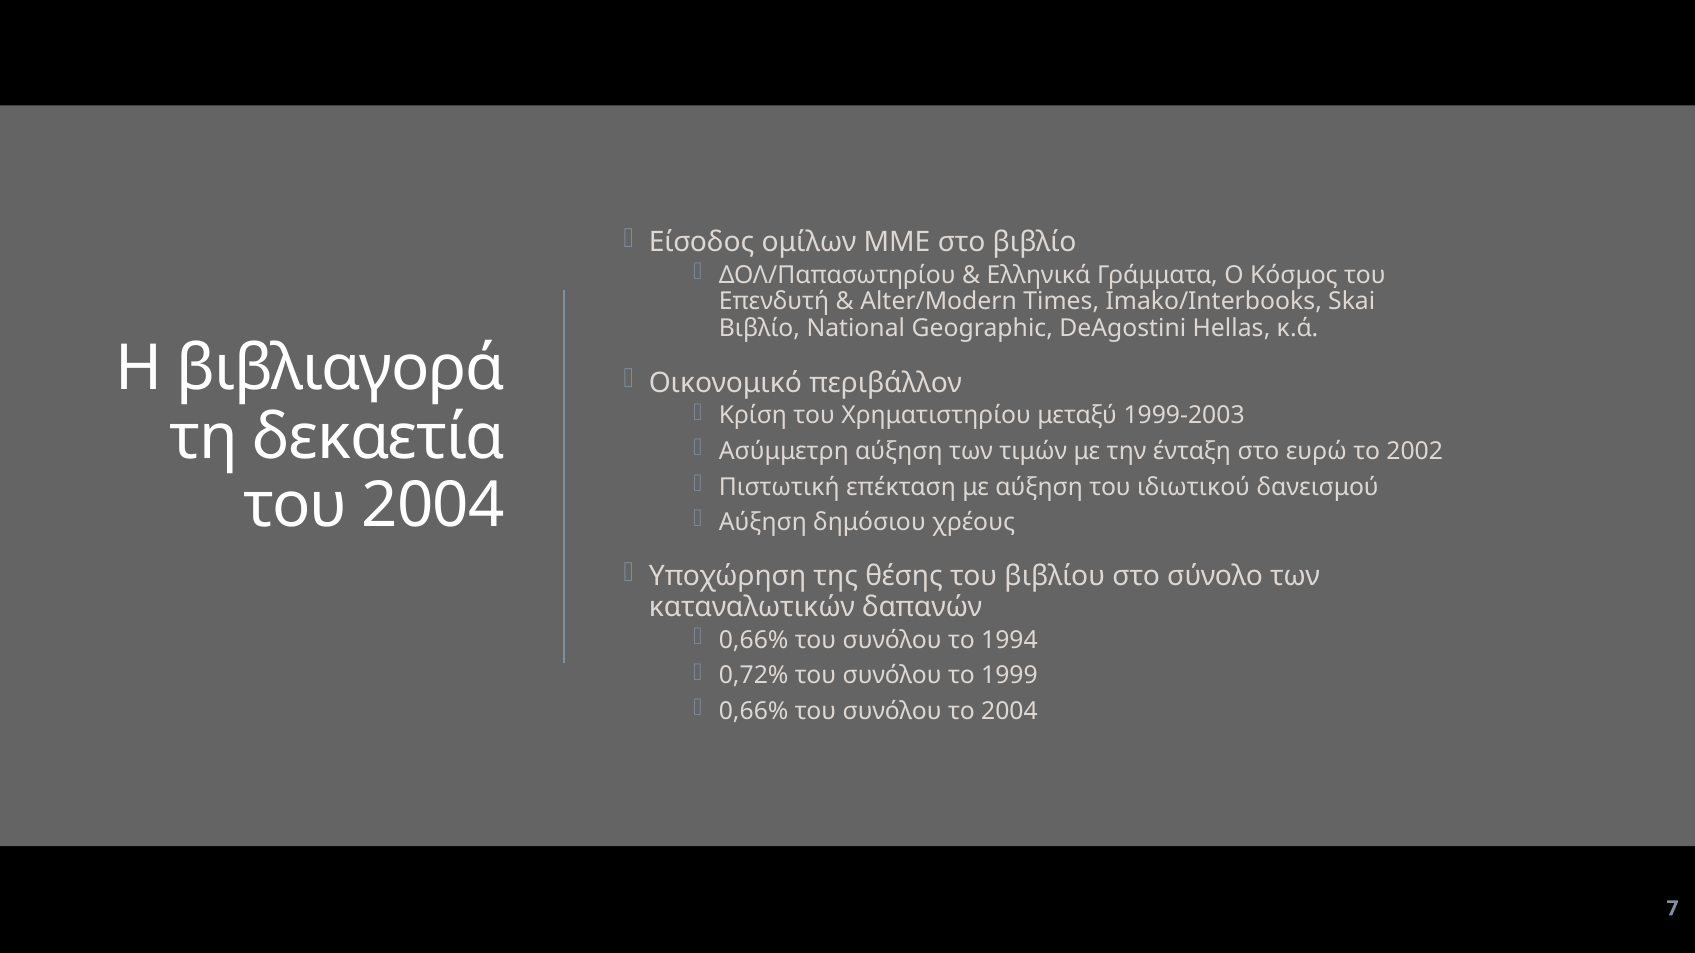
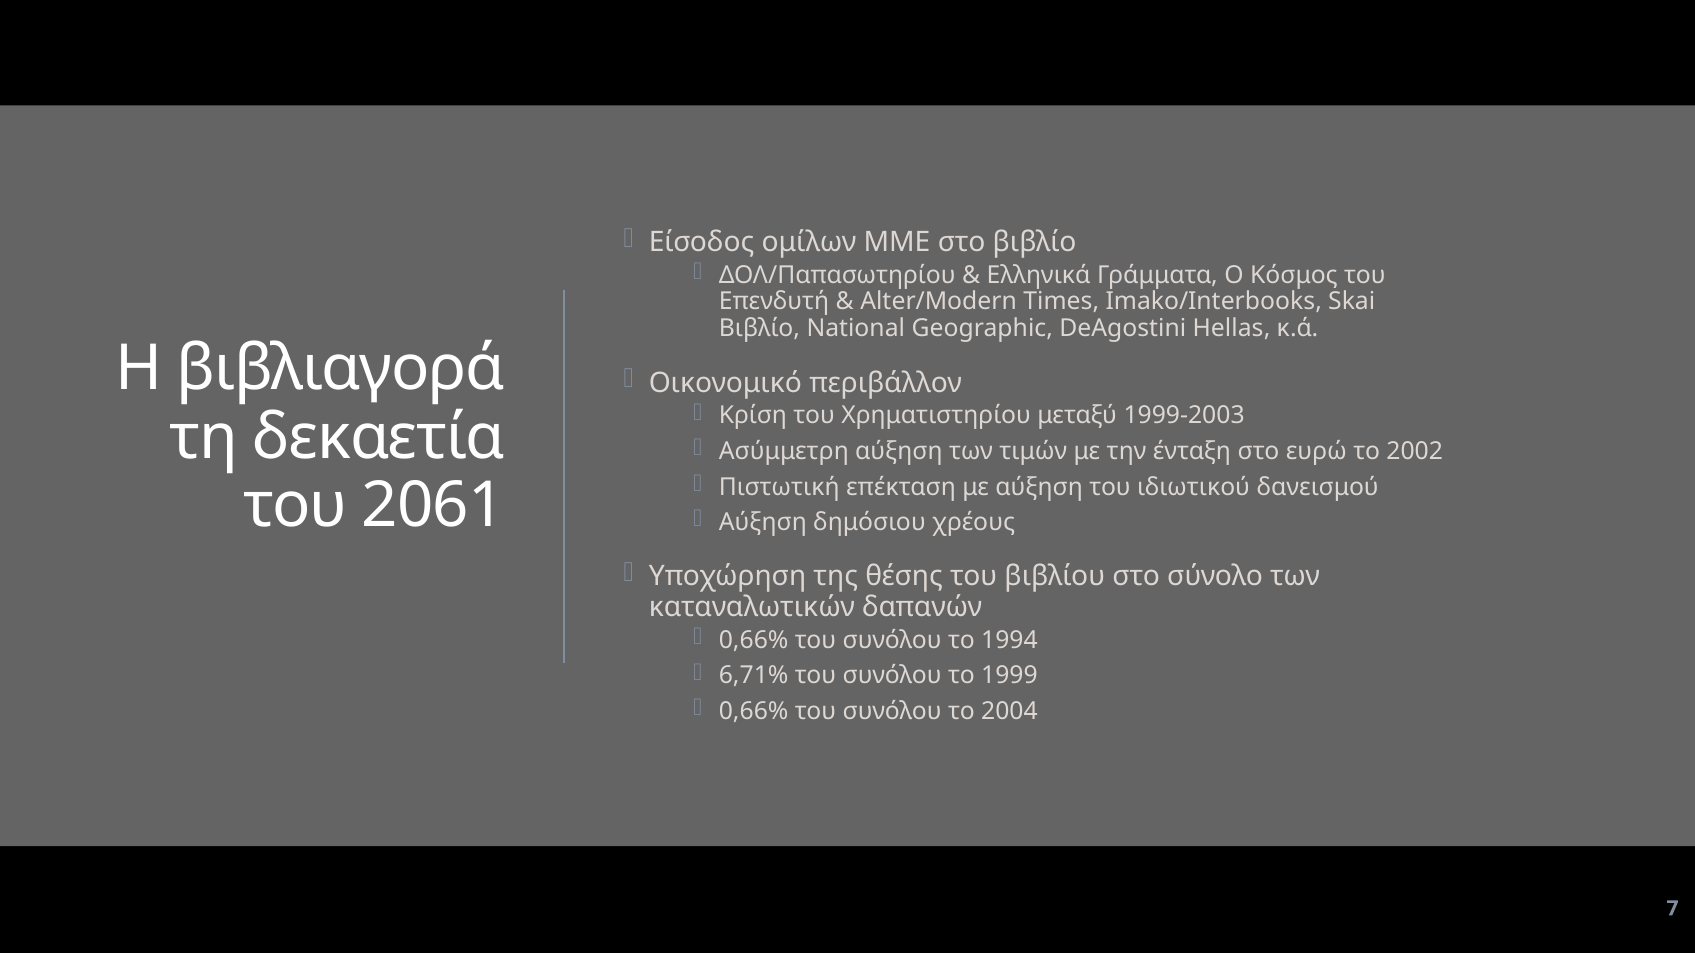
του 2004: 2004 -> 2061 (433, 506)
0,72%: 0,72% -> 6,71% (754, 676)
